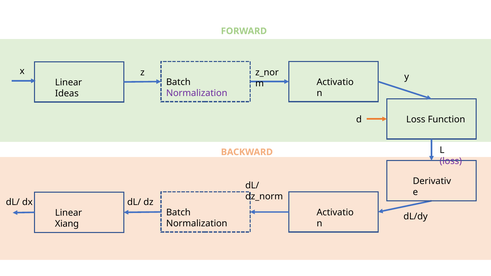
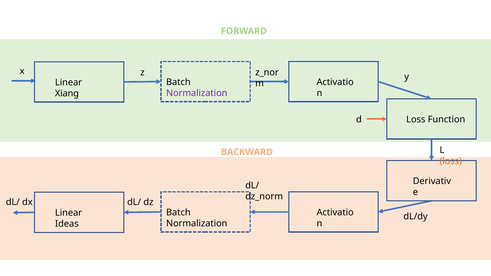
Ideas: Ideas -> Xiang (67, 94)
loss colour: purple -> orange (451, 161)
Xiang: Xiang -> Ideas (67, 224)
